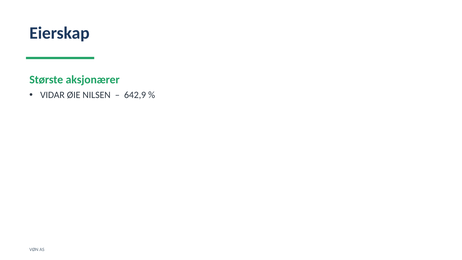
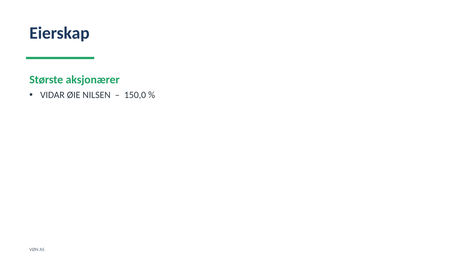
642,9: 642,9 -> 150,0 (135, 95)
